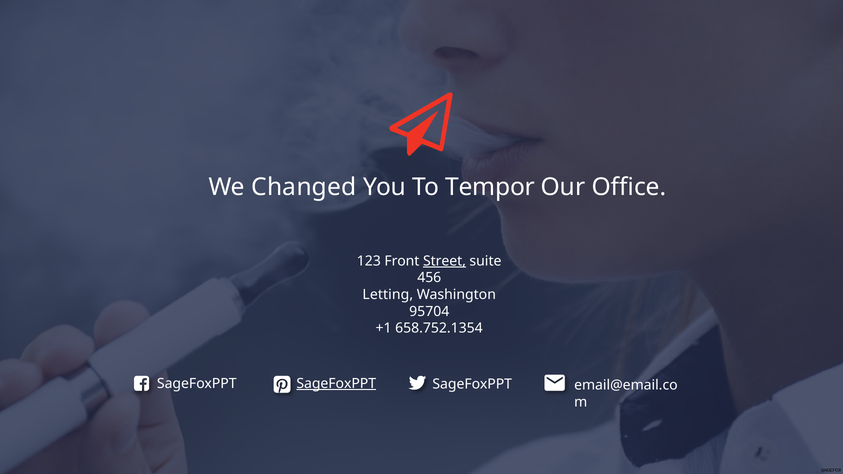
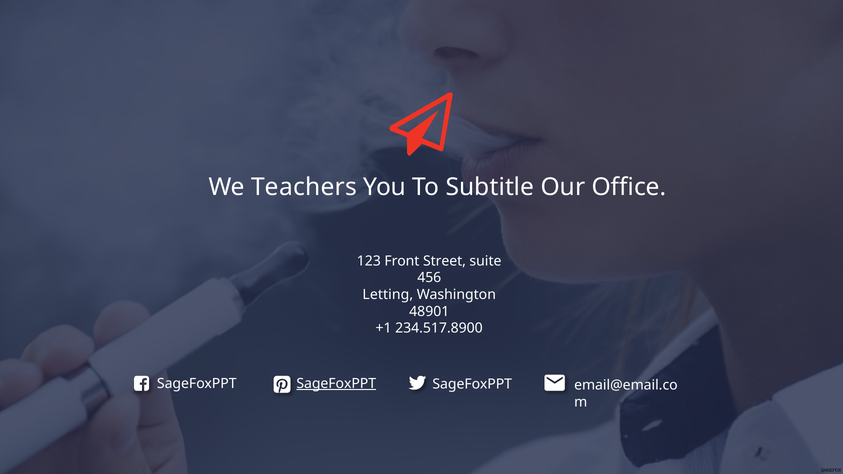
Changed: Changed -> Teachers (304, 187)
Tempor: Tempor -> Subtitle (490, 187)
Street underline: present -> none (445, 261)
95704: 95704 -> 48901 (429, 312)
658.752.1354: 658.752.1354 -> 234.517.8900 (439, 328)
